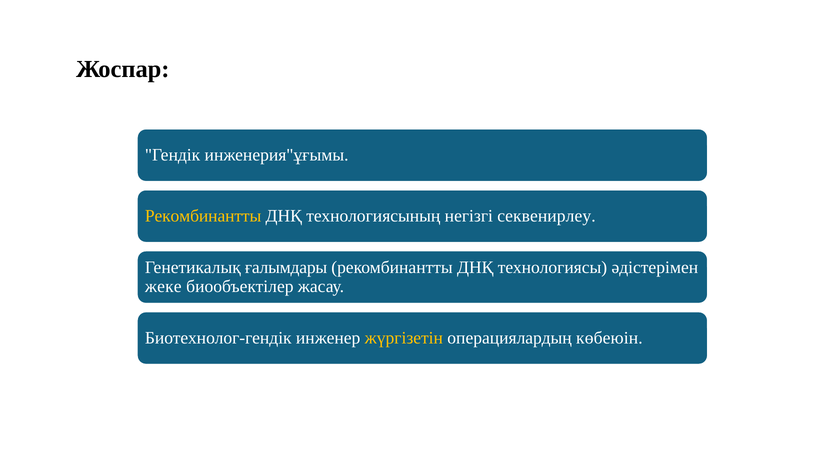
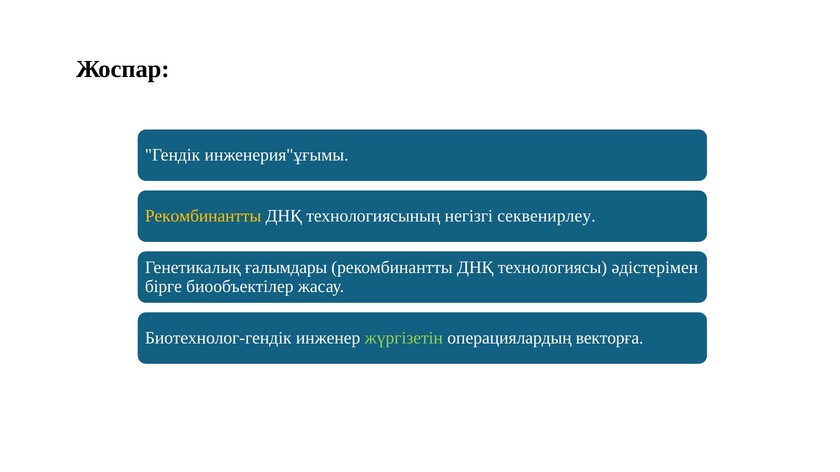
жеке: жеке -> бірге (163, 287)
жүргізетін colour: yellow -> light green (404, 338)
көбеюін: көбеюін -> векторға (610, 338)
